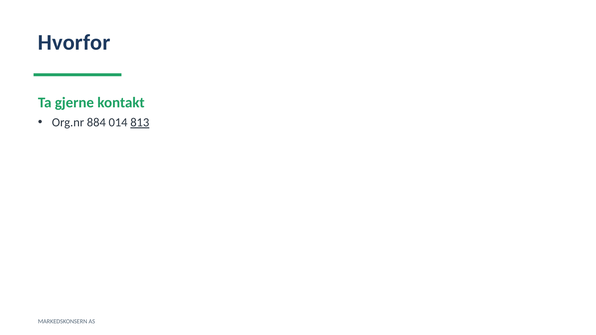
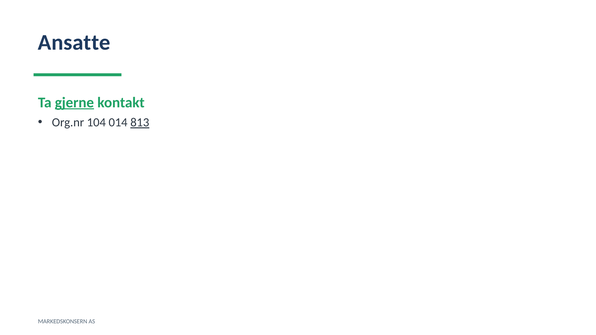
Hvorfor: Hvorfor -> Ansatte (74, 43)
gjerne underline: none -> present (74, 103)
884: 884 -> 104 (96, 123)
